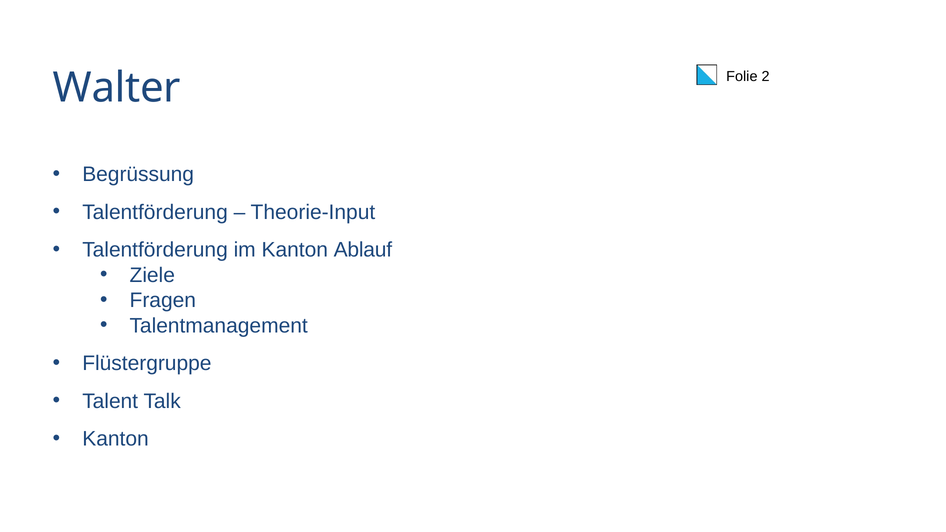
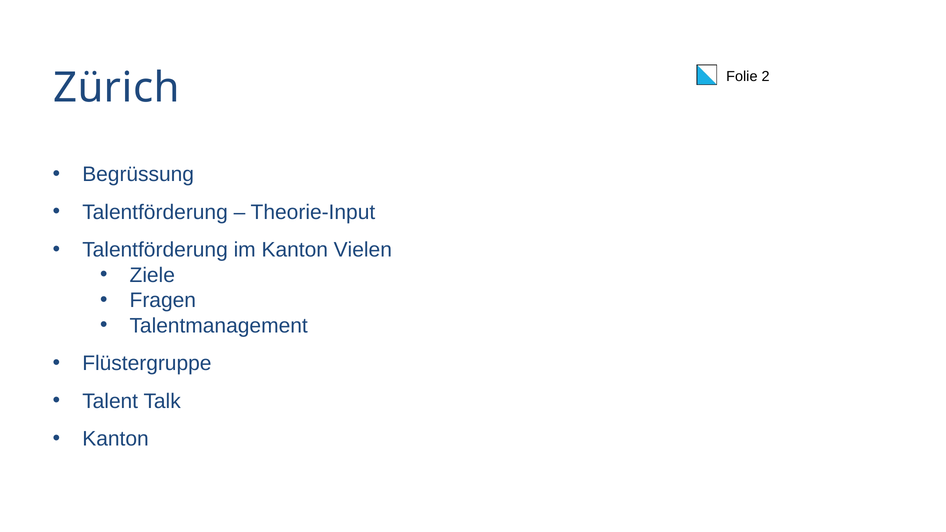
Walter: Walter -> Zürich (116, 88)
Ablauf: Ablauf -> Vielen (363, 250)
